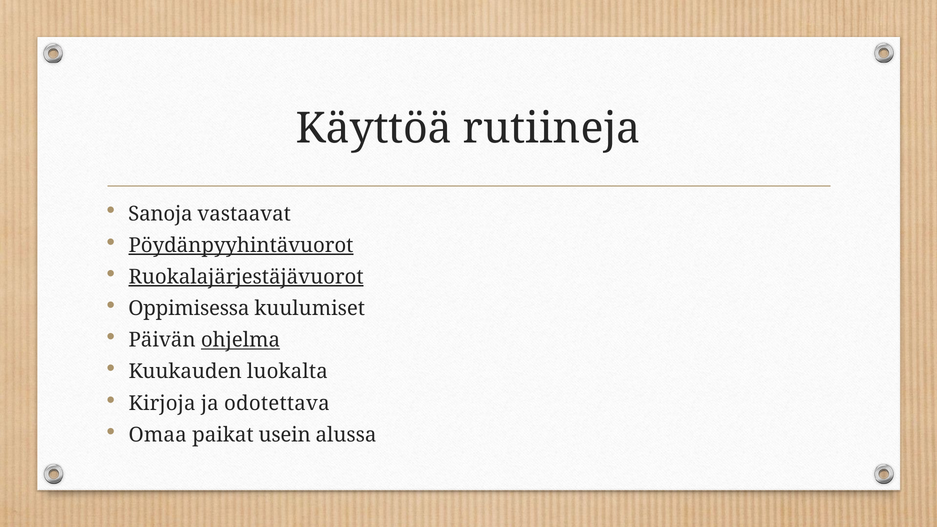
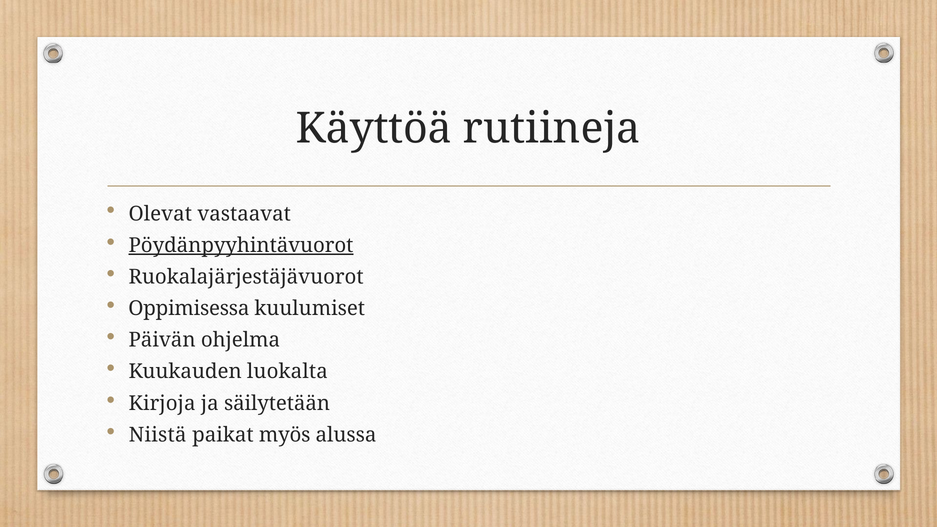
Sanoja: Sanoja -> Olevat (160, 214)
Ruokalajärjestäjävuorot underline: present -> none (246, 277)
ohjelma underline: present -> none (240, 340)
odotettava: odotettava -> säilytetään (277, 403)
Omaa: Omaa -> Niistä (158, 435)
usein: usein -> myös (285, 435)
